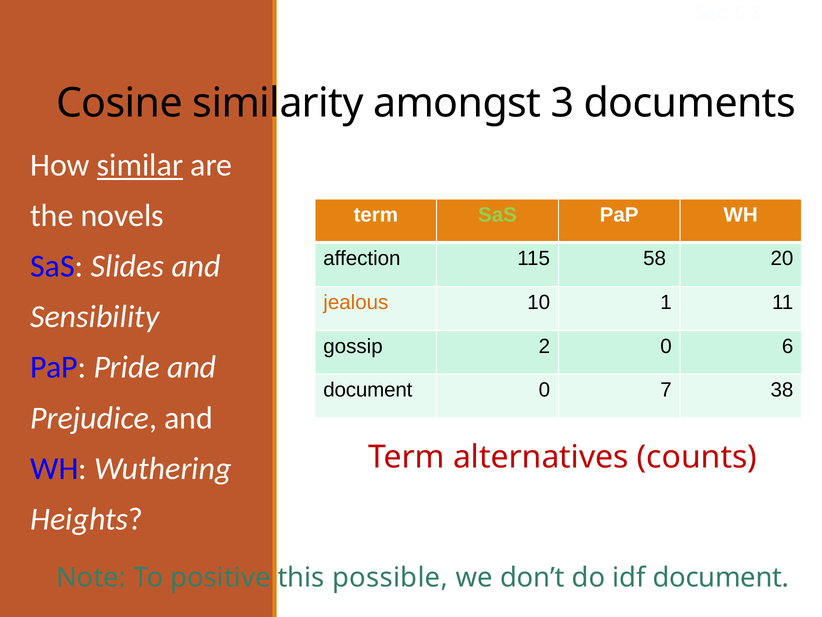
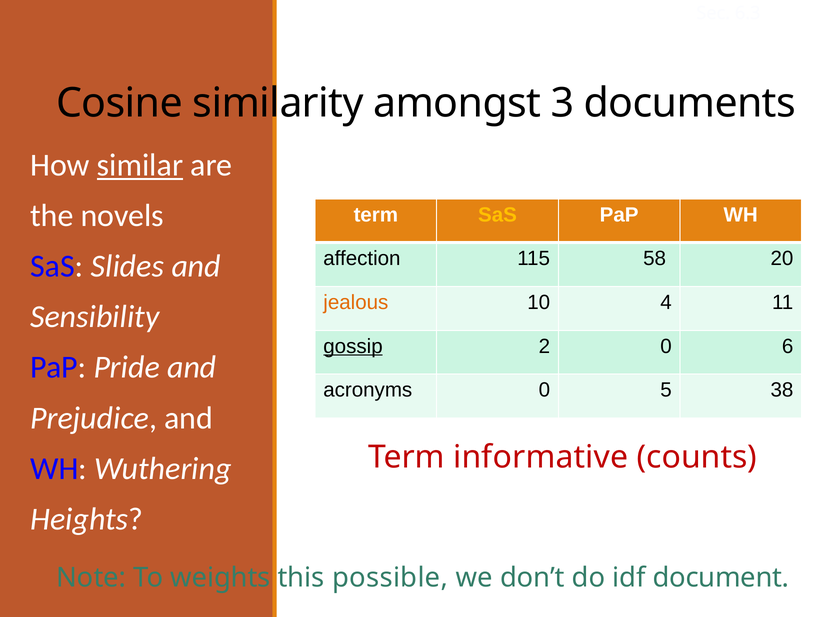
SaS colour: light green -> yellow (498, 215)
1: 1 -> 4 (666, 302)
gossip underline: none -> present (353, 346)
document: document -> acronyms (368, 390)
7: 7 -> 5 (666, 390)
alternatives: alternatives -> informative (541, 457)
positive: positive -> weights (220, 577)
